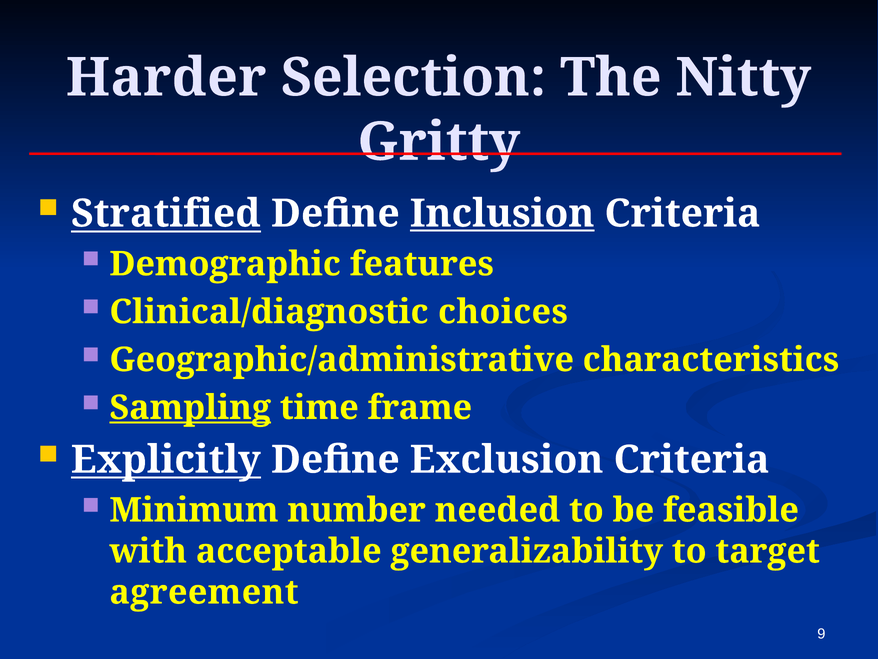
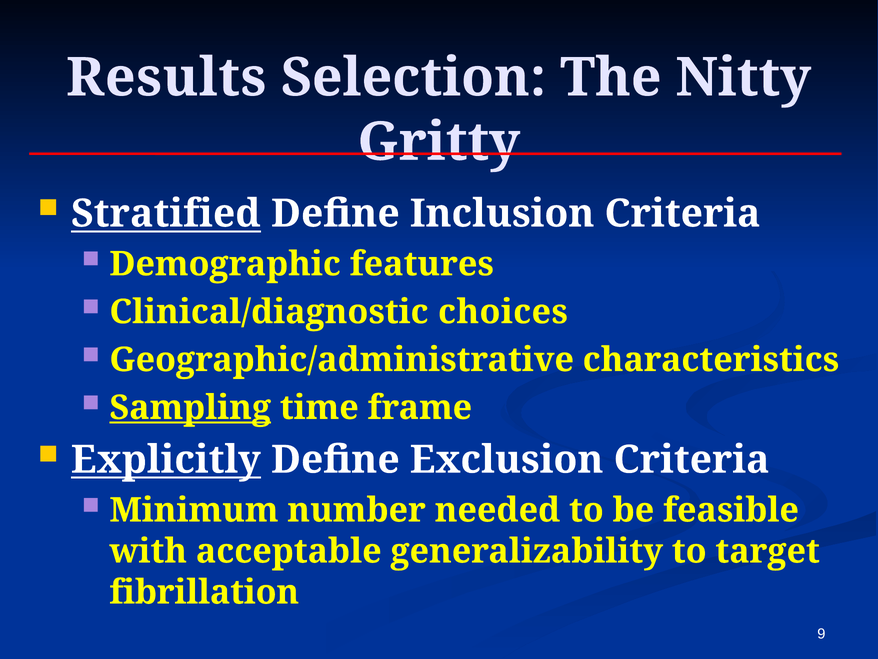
Harder: Harder -> Results (166, 78)
Inclusion underline: present -> none (502, 213)
agreement: agreement -> fibrillation (204, 592)
